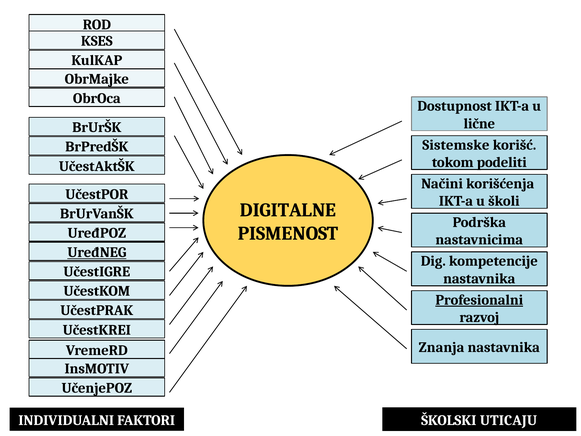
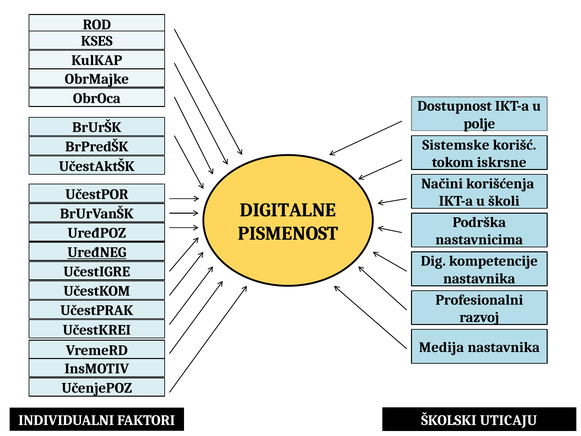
lične: lične -> polje (479, 123)
podeliti: podeliti -> iskrsne (502, 162)
Profesionalni underline: present -> none (479, 300)
Znanja: Znanja -> Medija (441, 347)
